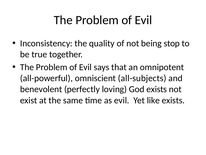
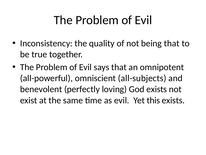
being stop: stop -> that (172, 43)
like: like -> this (153, 100)
